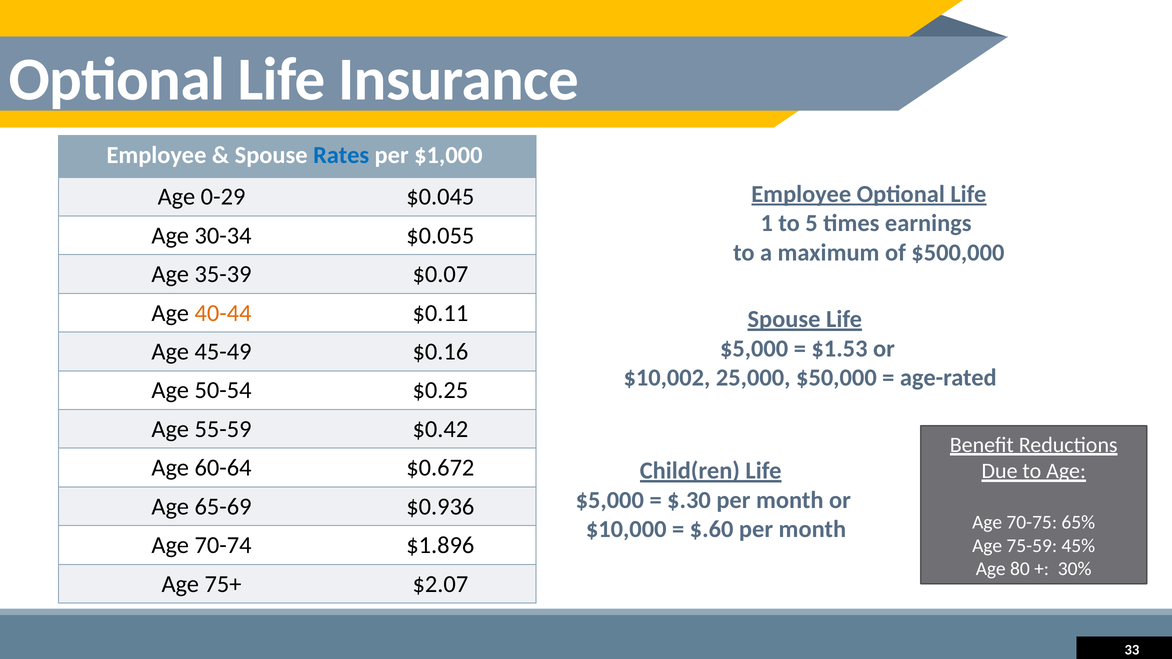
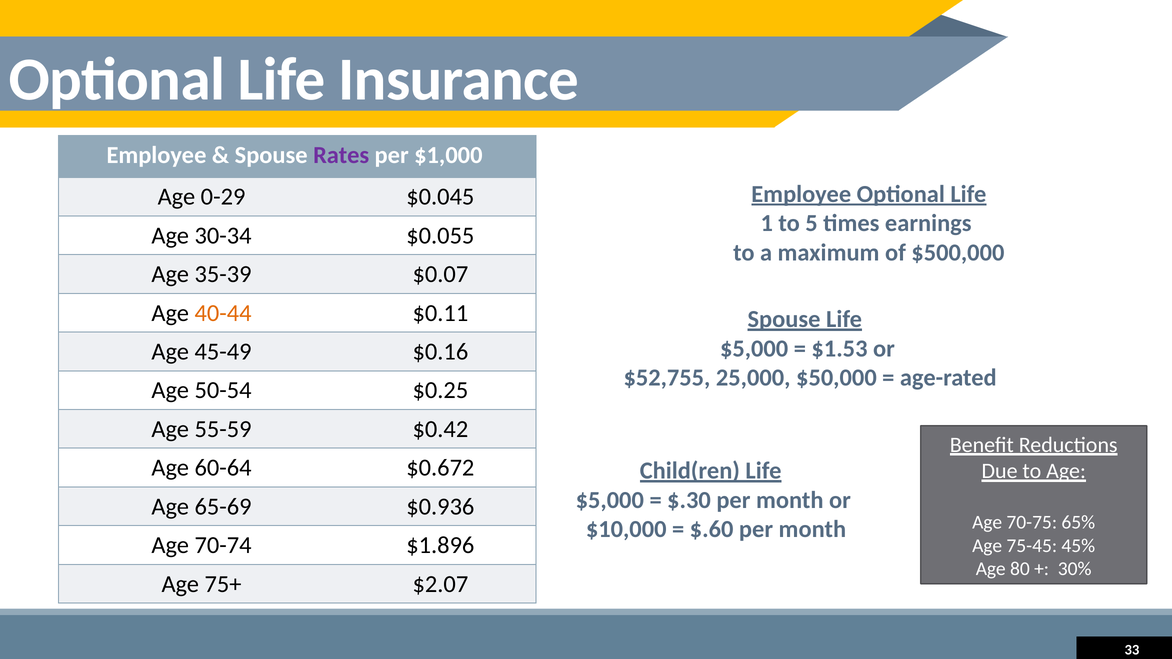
Rates colour: blue -> purple (341, 155)
$10,002: $10,002 -> $52,755 (667, 378)
75-59: 75-59 -> 75-45 (1032, 546)
